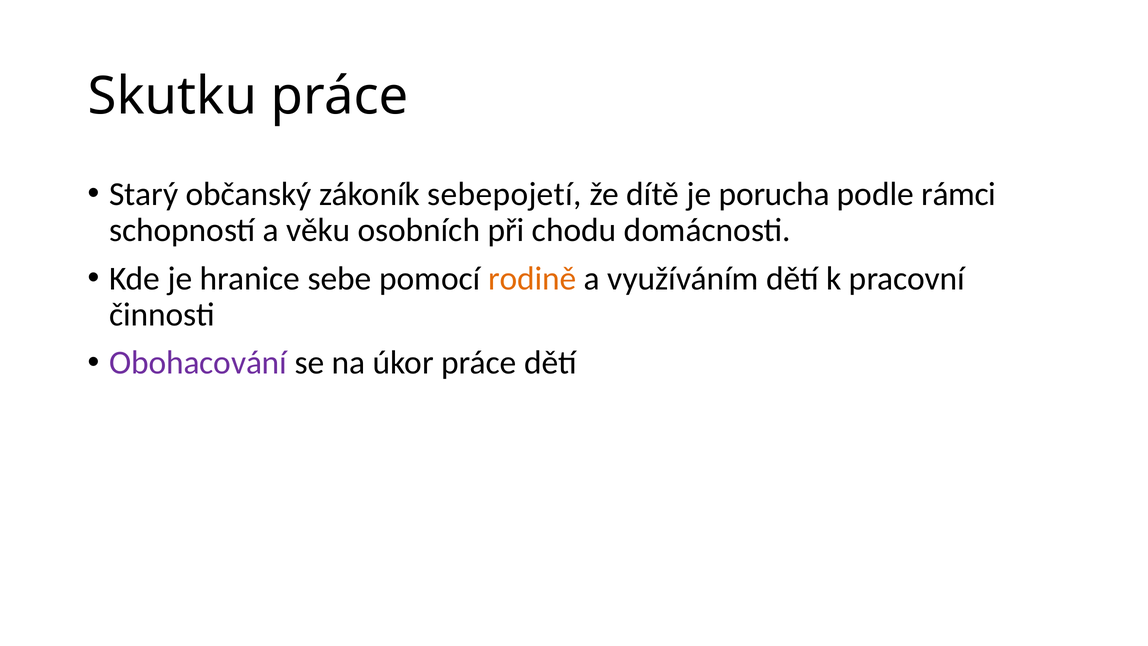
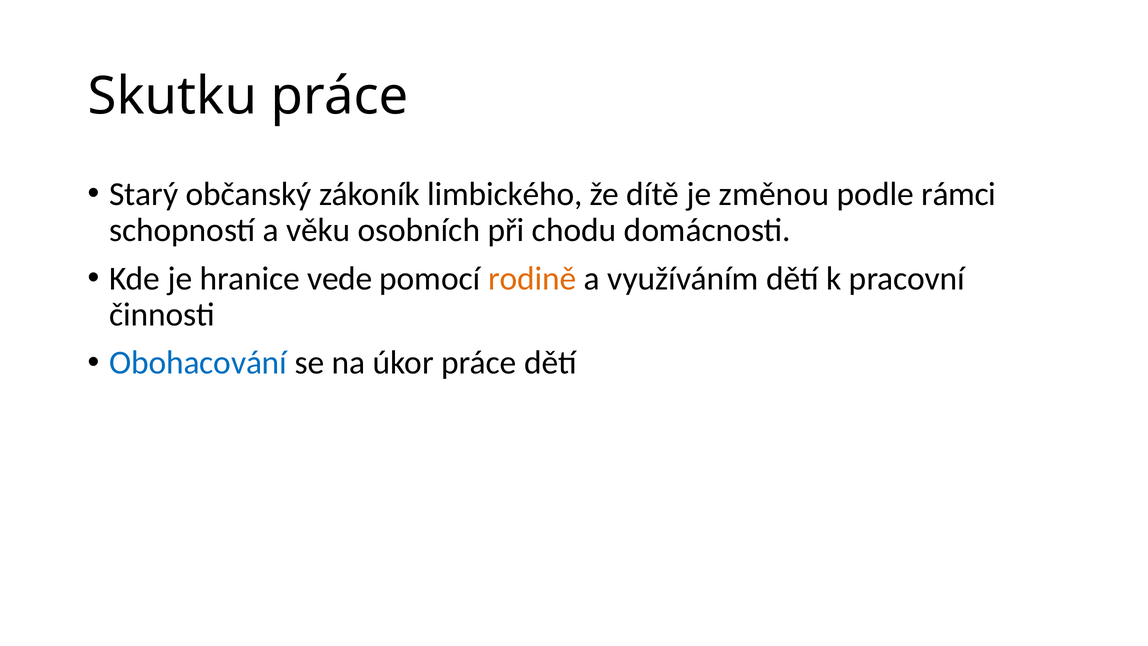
sebepojetí: sebepojetí -> limbického (505, 194)
porucha: porucha -> změnou (774, 194)
sebe: sebe -> vede (340, 278)
Obohacování colour: purple -> blue (198, 363)
